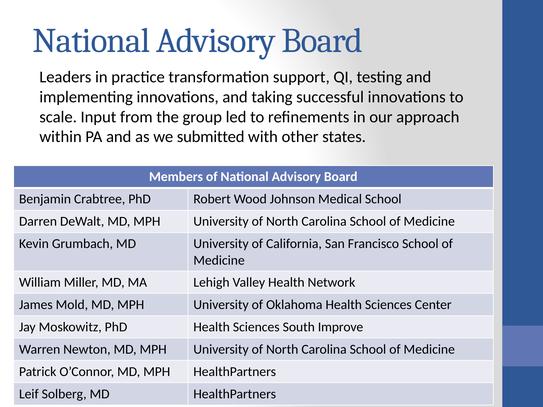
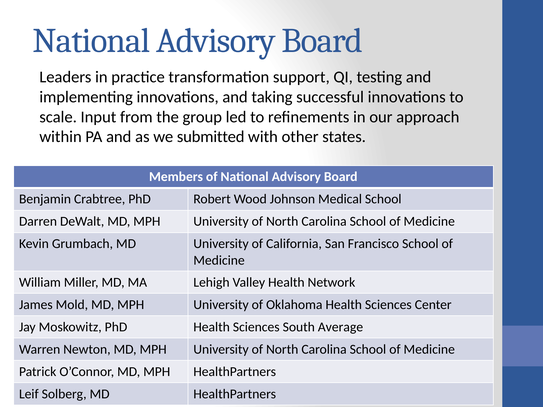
Improve: Improve -> Average (340, 327)
